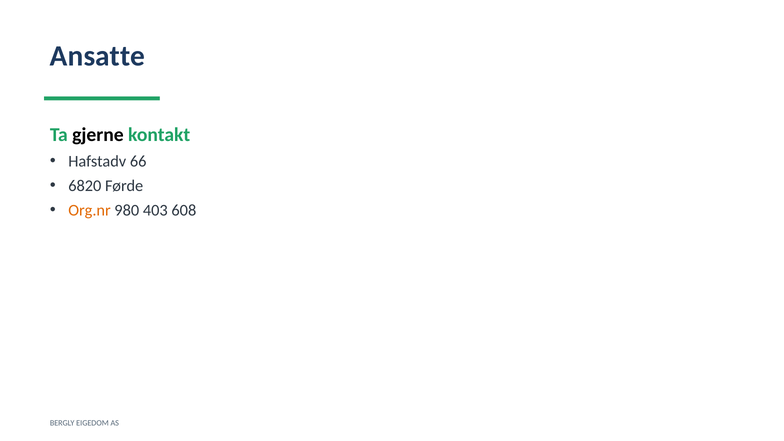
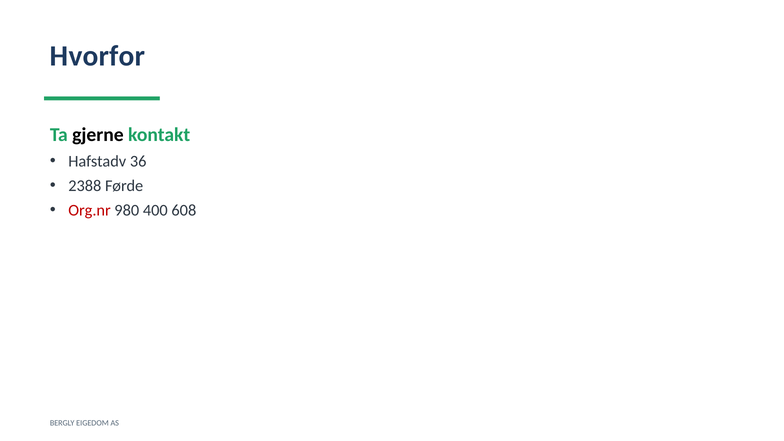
Ansatte: Ansatte -> Hvorfor (98, 56)
66: 66 -> 36 (138, 161)
6820: 6820 -> 2388 (85, 186)
Org.nr colour: orange -> red (89, 210)
403: 403 -> 400 (155, 210)
